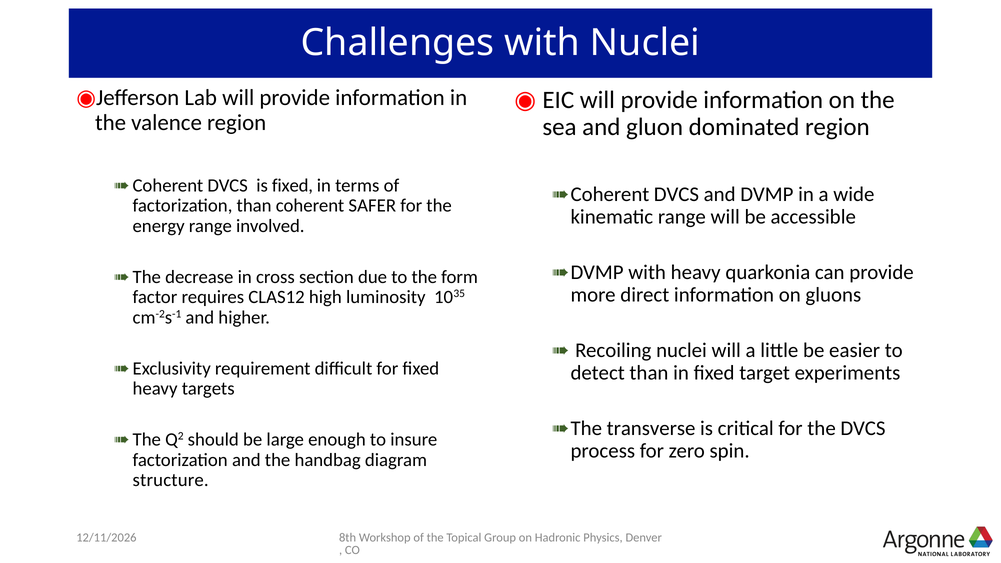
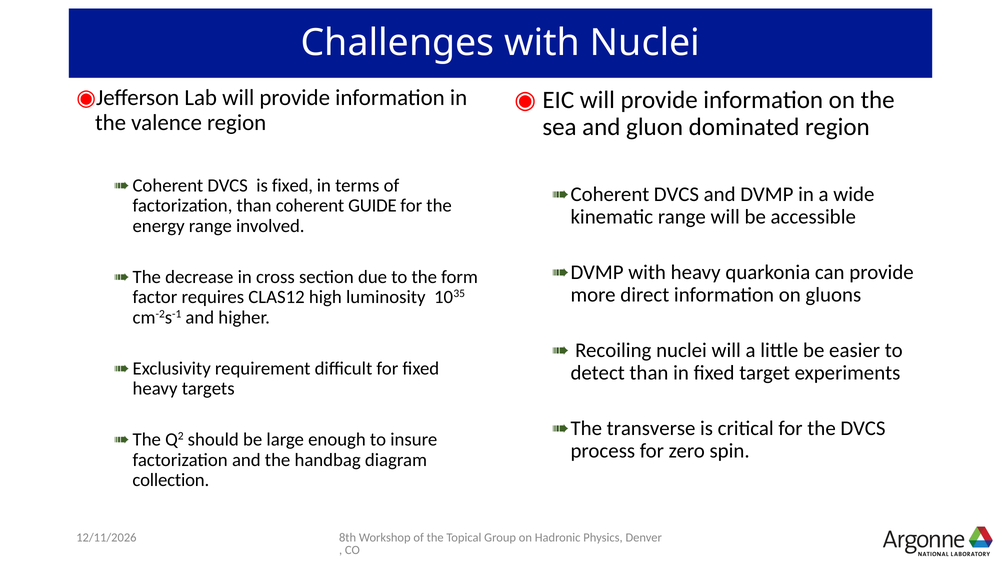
SAFER: SAFER -> GUIDE (372, 206)
structure: structure -> collection (171, 480)
